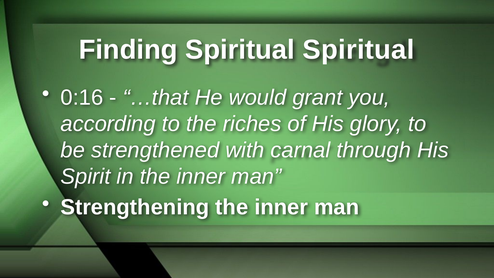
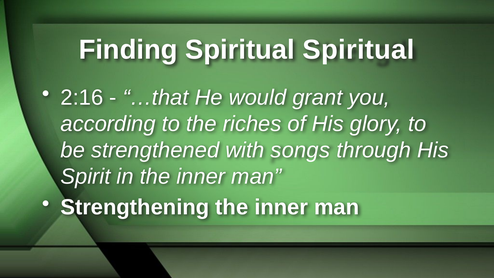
0:16: 0:16 -> 2:16 (82, 97)
carnal: carnal -> songs (300, 150)
